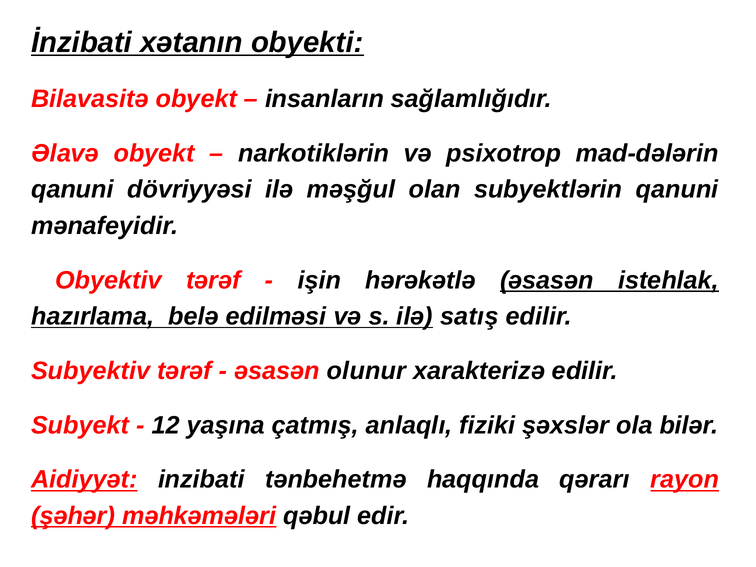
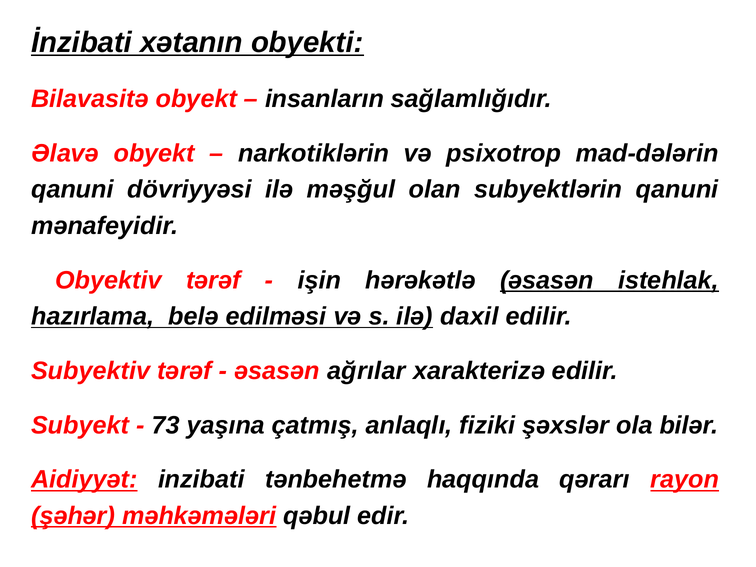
satış: satış -> daxil (469, 316)
olunur: olunur -> ağrılar (366, 371)
12: 12 -> 73 (166, 425)
